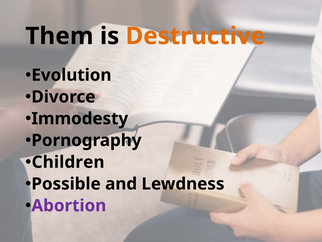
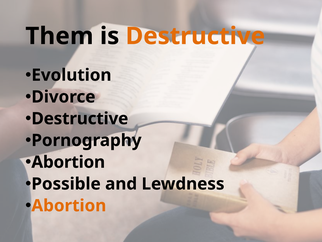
Immodesty: Immodesty -> Destructive (80, 118)
Children: Children -> Abortion (68, 162)
Abortion colour: purple -> orange (69, 205)
